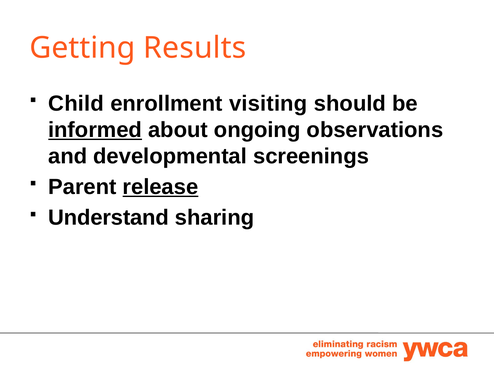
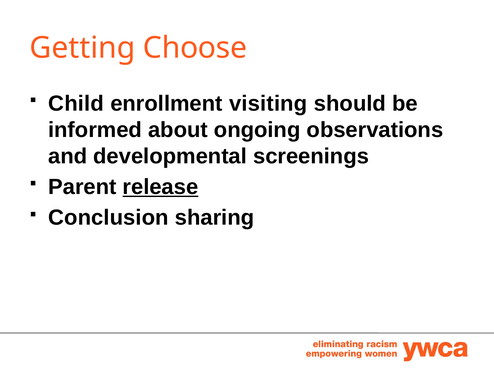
Results: Results -> Choose (195, 48)
informed underline: present -> none (95, 130)
Understand: Understand -> Conclusion (108, 218)
